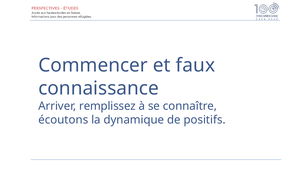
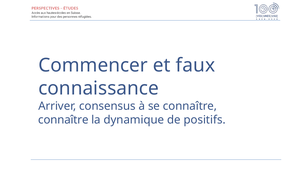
remplissez: remplissez -> consensus (107, 106)
écoutons: écoutons -> connaître (63, 120)
